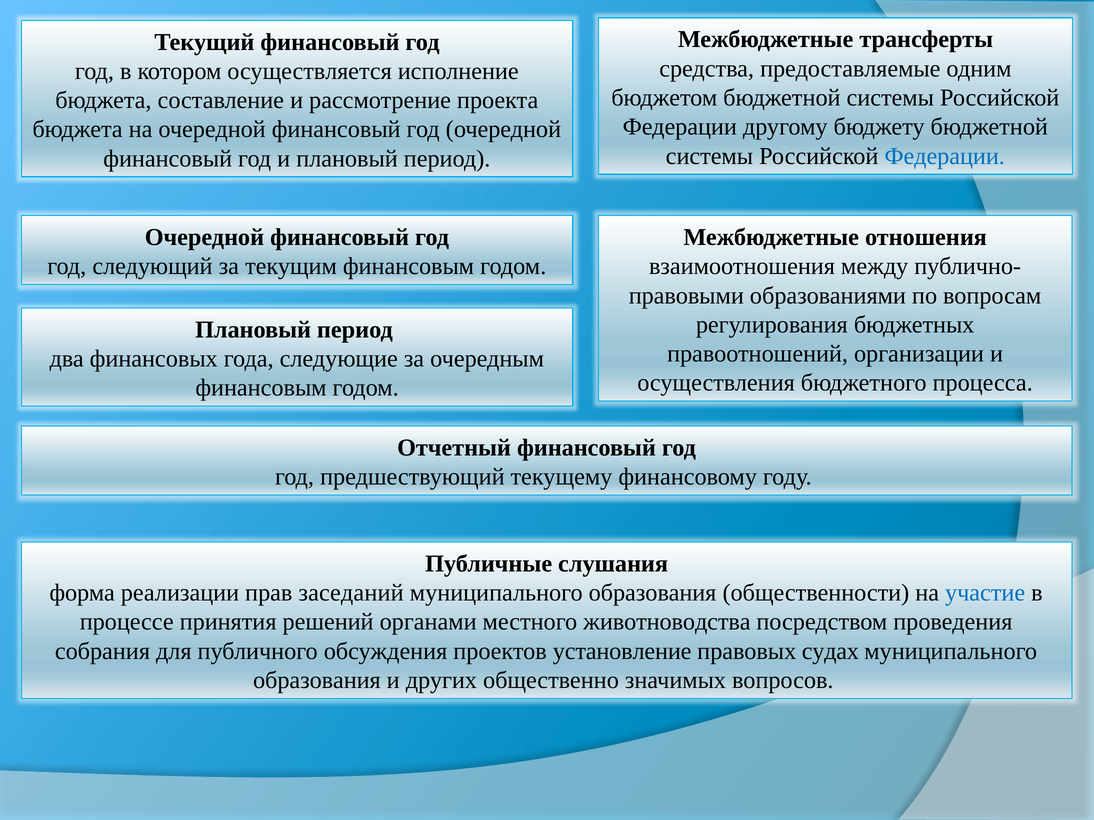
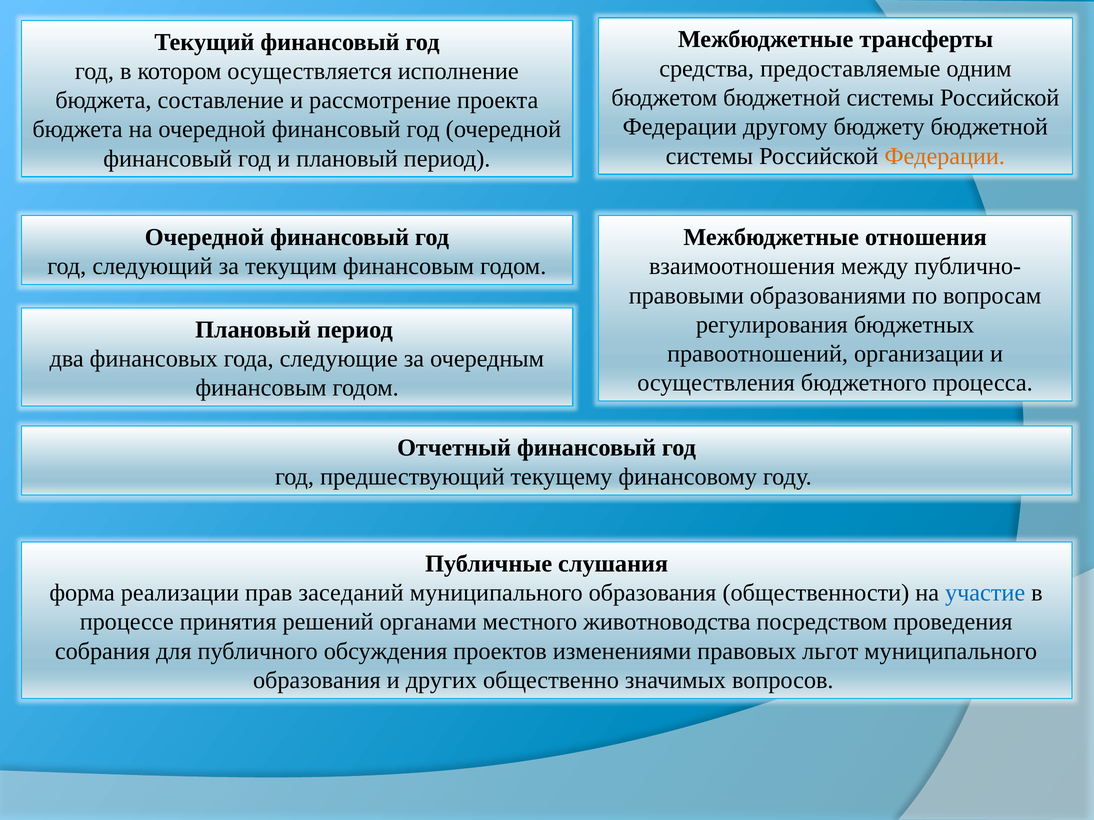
Федерации colour: blue -> orange (945, 156)
установление: установление -> изменениями (622, 651)
судах: судах -> льгот (830, 651)
